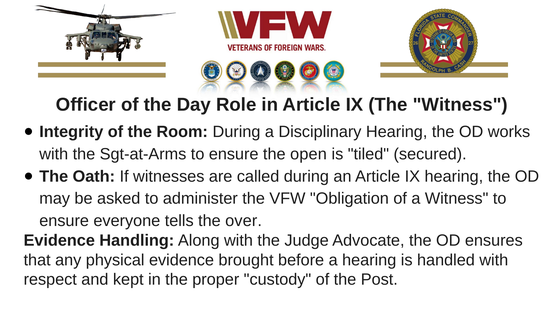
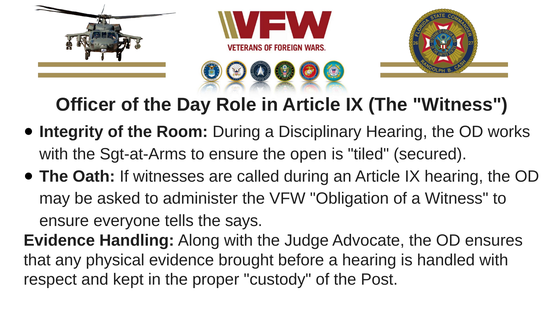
over: over -> says (244, 221)
